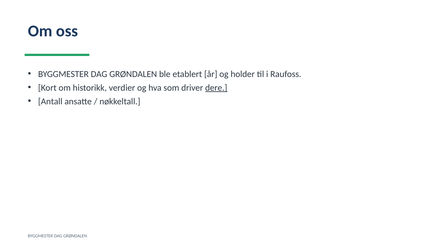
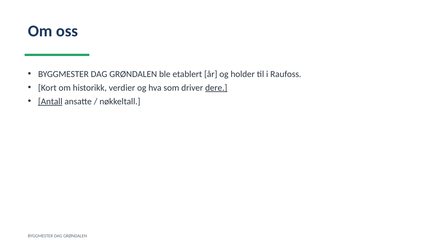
Antall underline: none -> present (50, 102)
